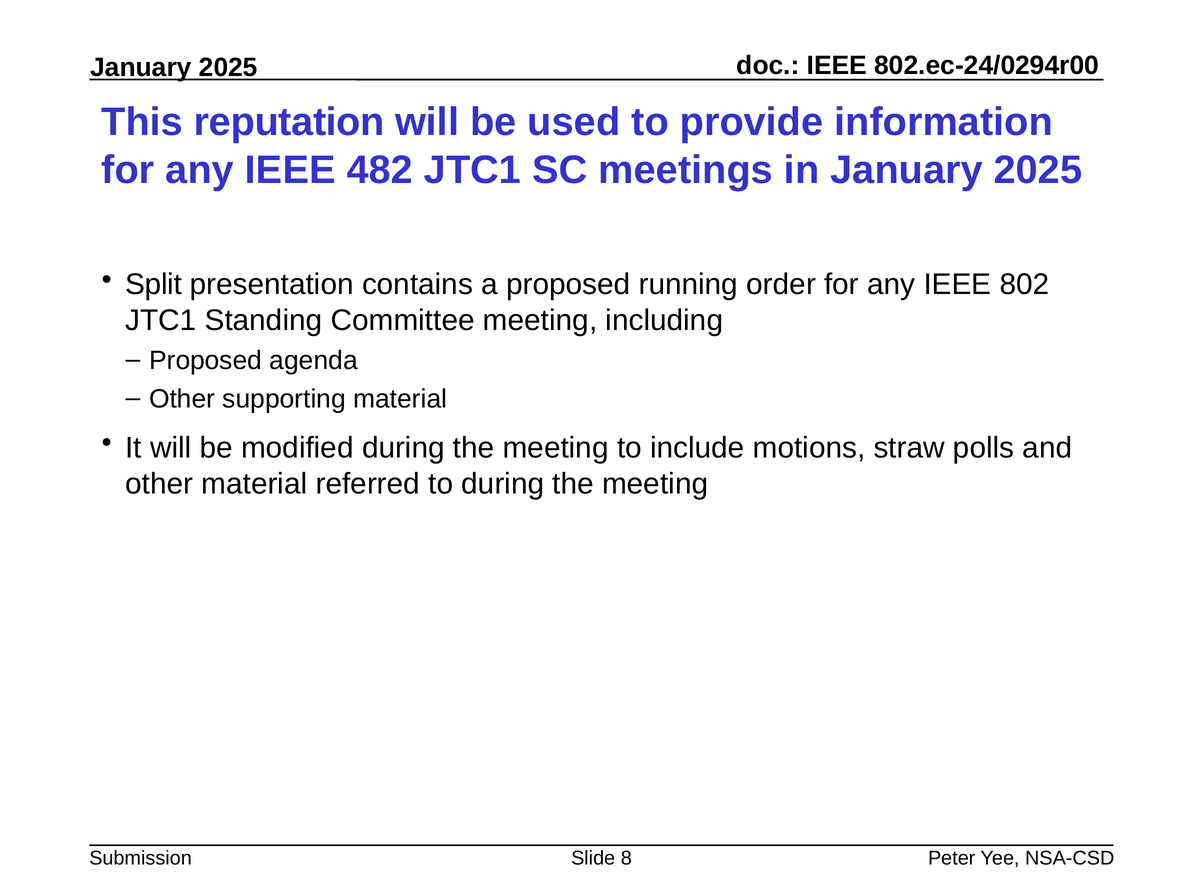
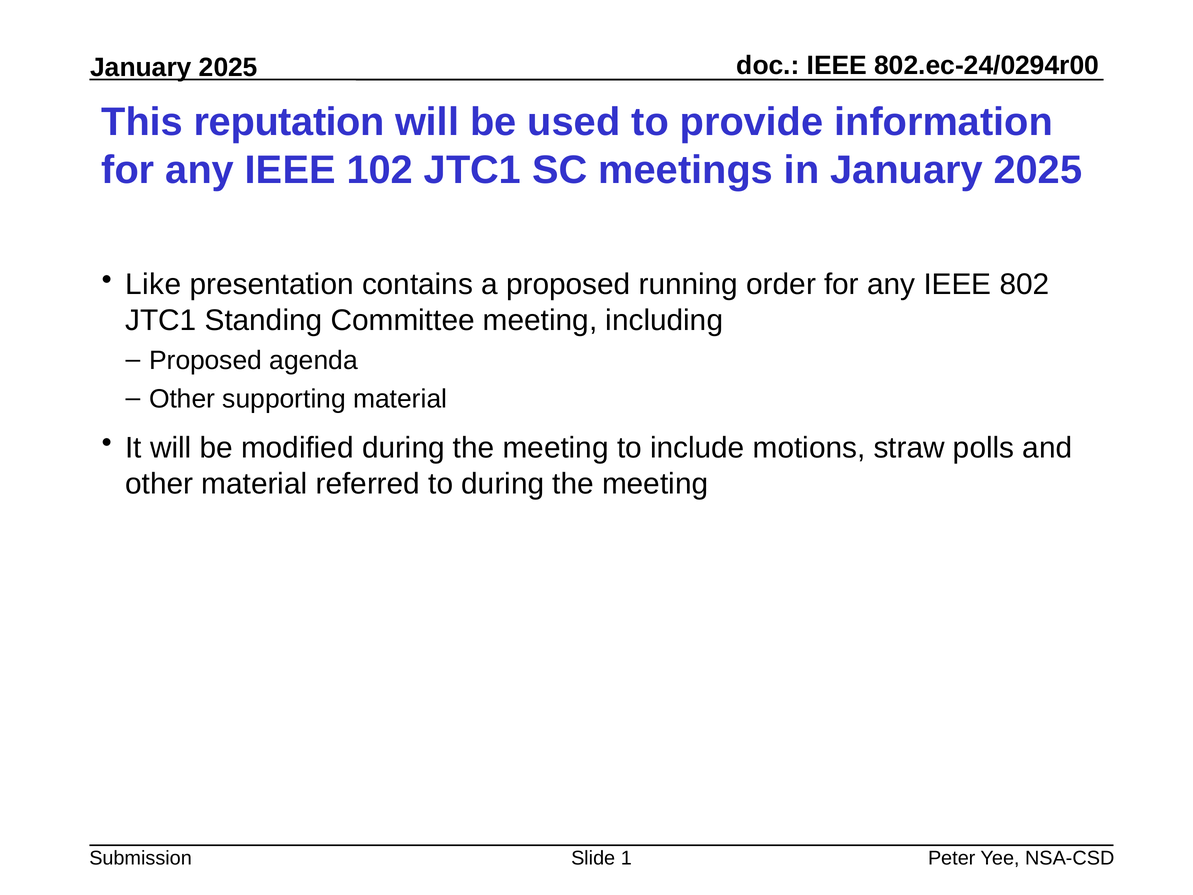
482: 482 -> 102 (380, 170)
Split: Split -> Like (153, 284)
8: 8 -> 1 (626, 858)
